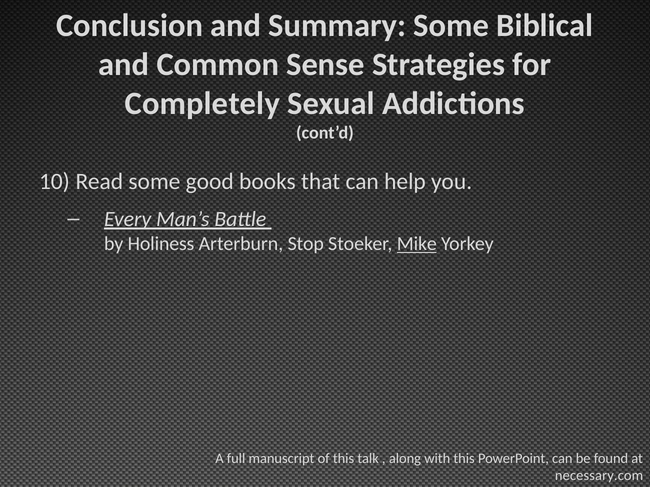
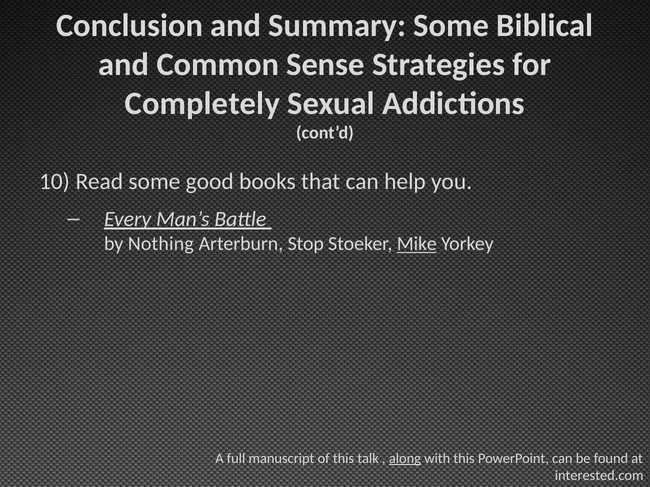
Holiness: Holiness -> Nothing (161, 244)
along underline: none -> present (405, 459)
necessary.com: necessary.com -> interested.com (599, 476)
